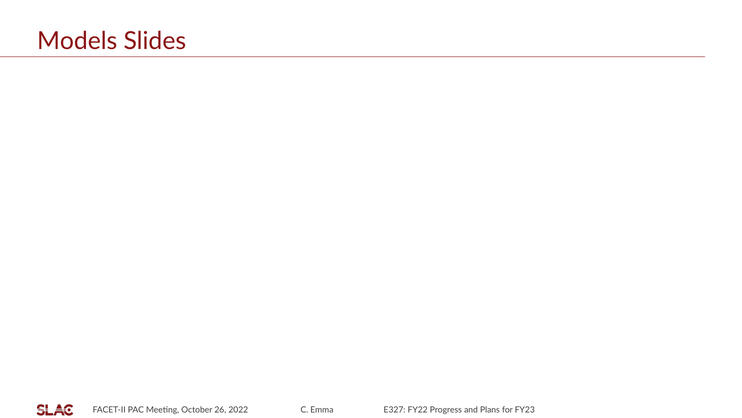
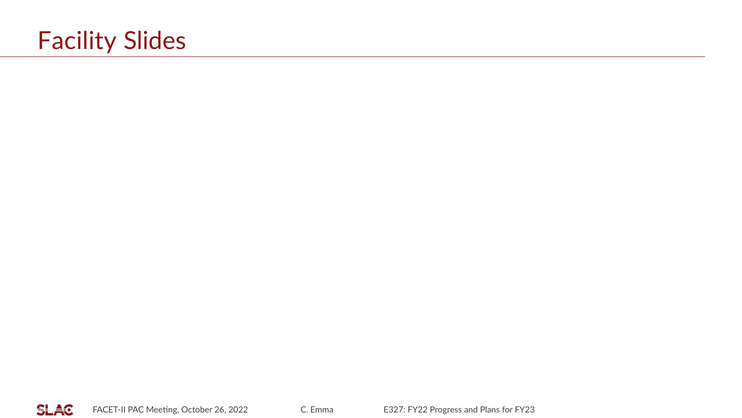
Models: Models -> Facility (77, 41)
